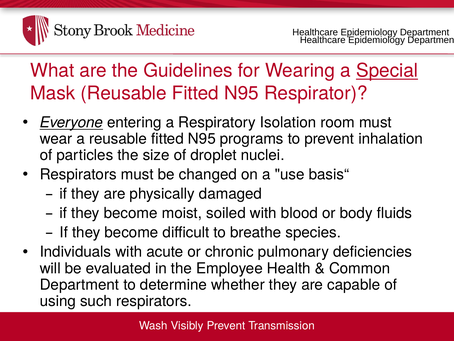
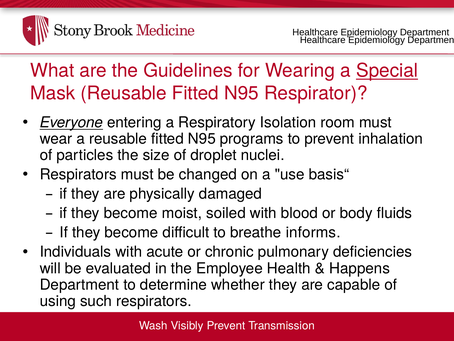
species: species -> informs (313, 232)
Common: Common -> Happens (360, 268)
